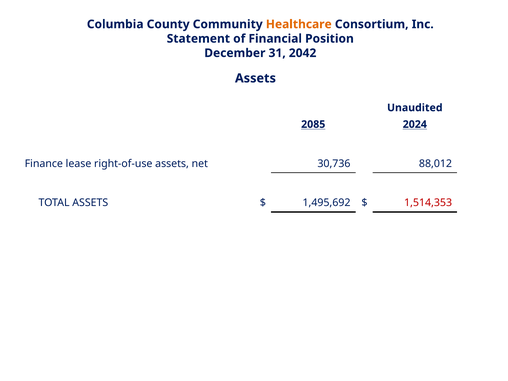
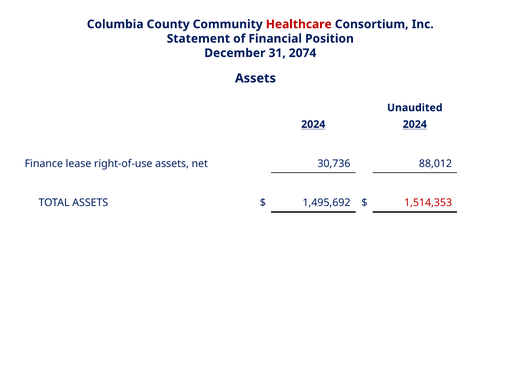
Healthcare colour: orange -> red (299, 24)
2042: 2042 -> 2074 (303, 53)
2085: 2085 -> 2024 (313, 124)
